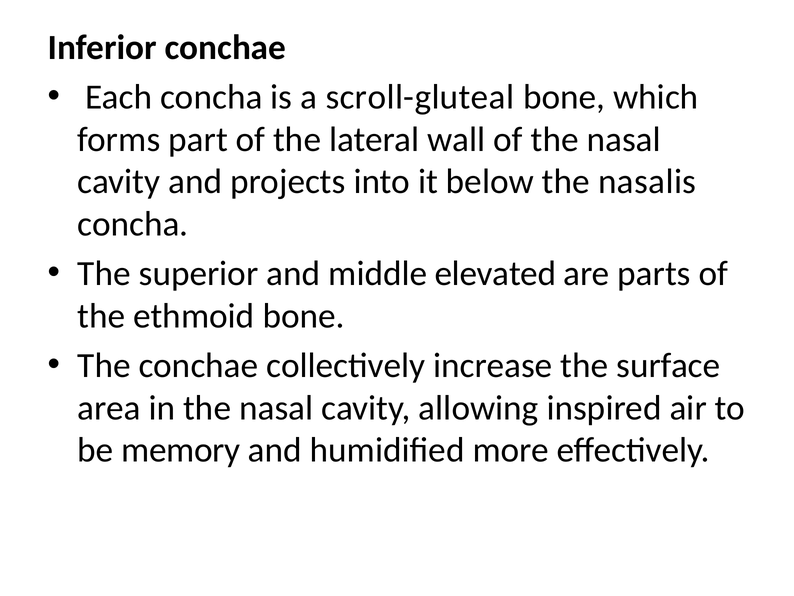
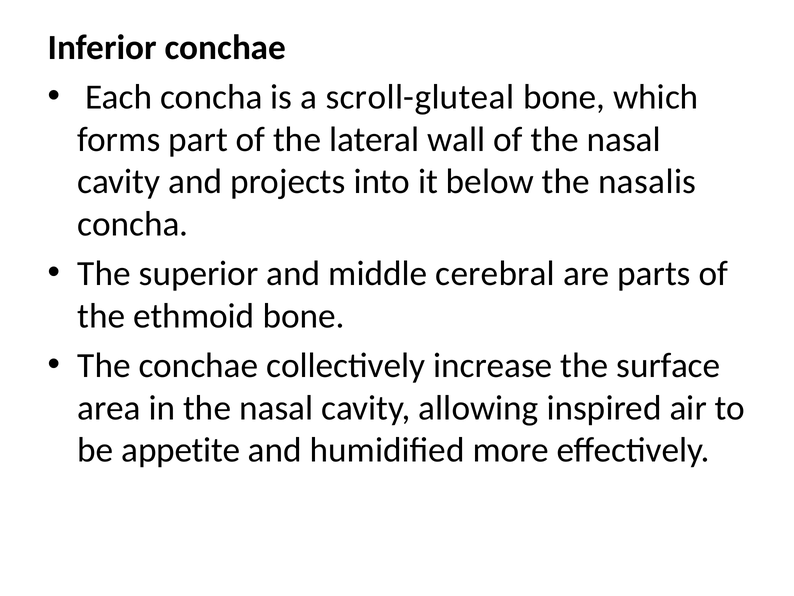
elevated: elevated -> cerebral (495, 273)
memory: memory -> appetite (181, 450)
